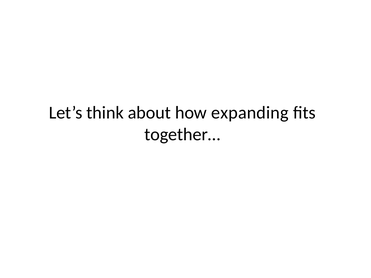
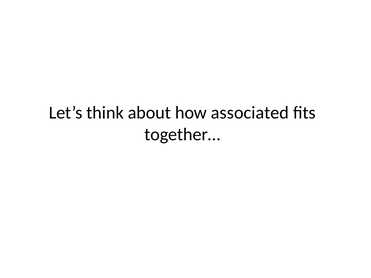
expanding: expanding -> associated (250, 113)
